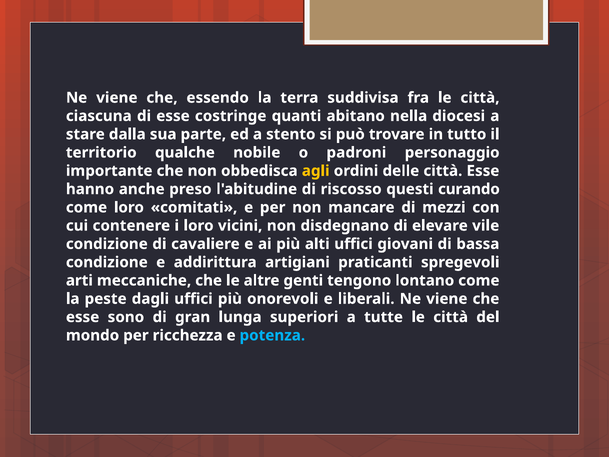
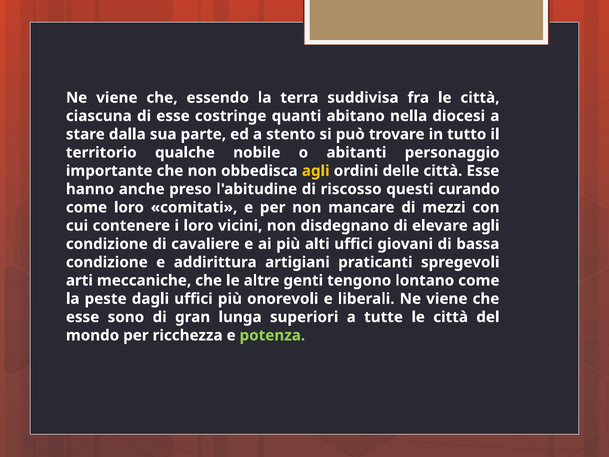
padroni: padroni -> abitanti (356, 152)
elevare vile: vile -> agli (486, 226)
potenza colour: light blue -> light green (272, 335)
